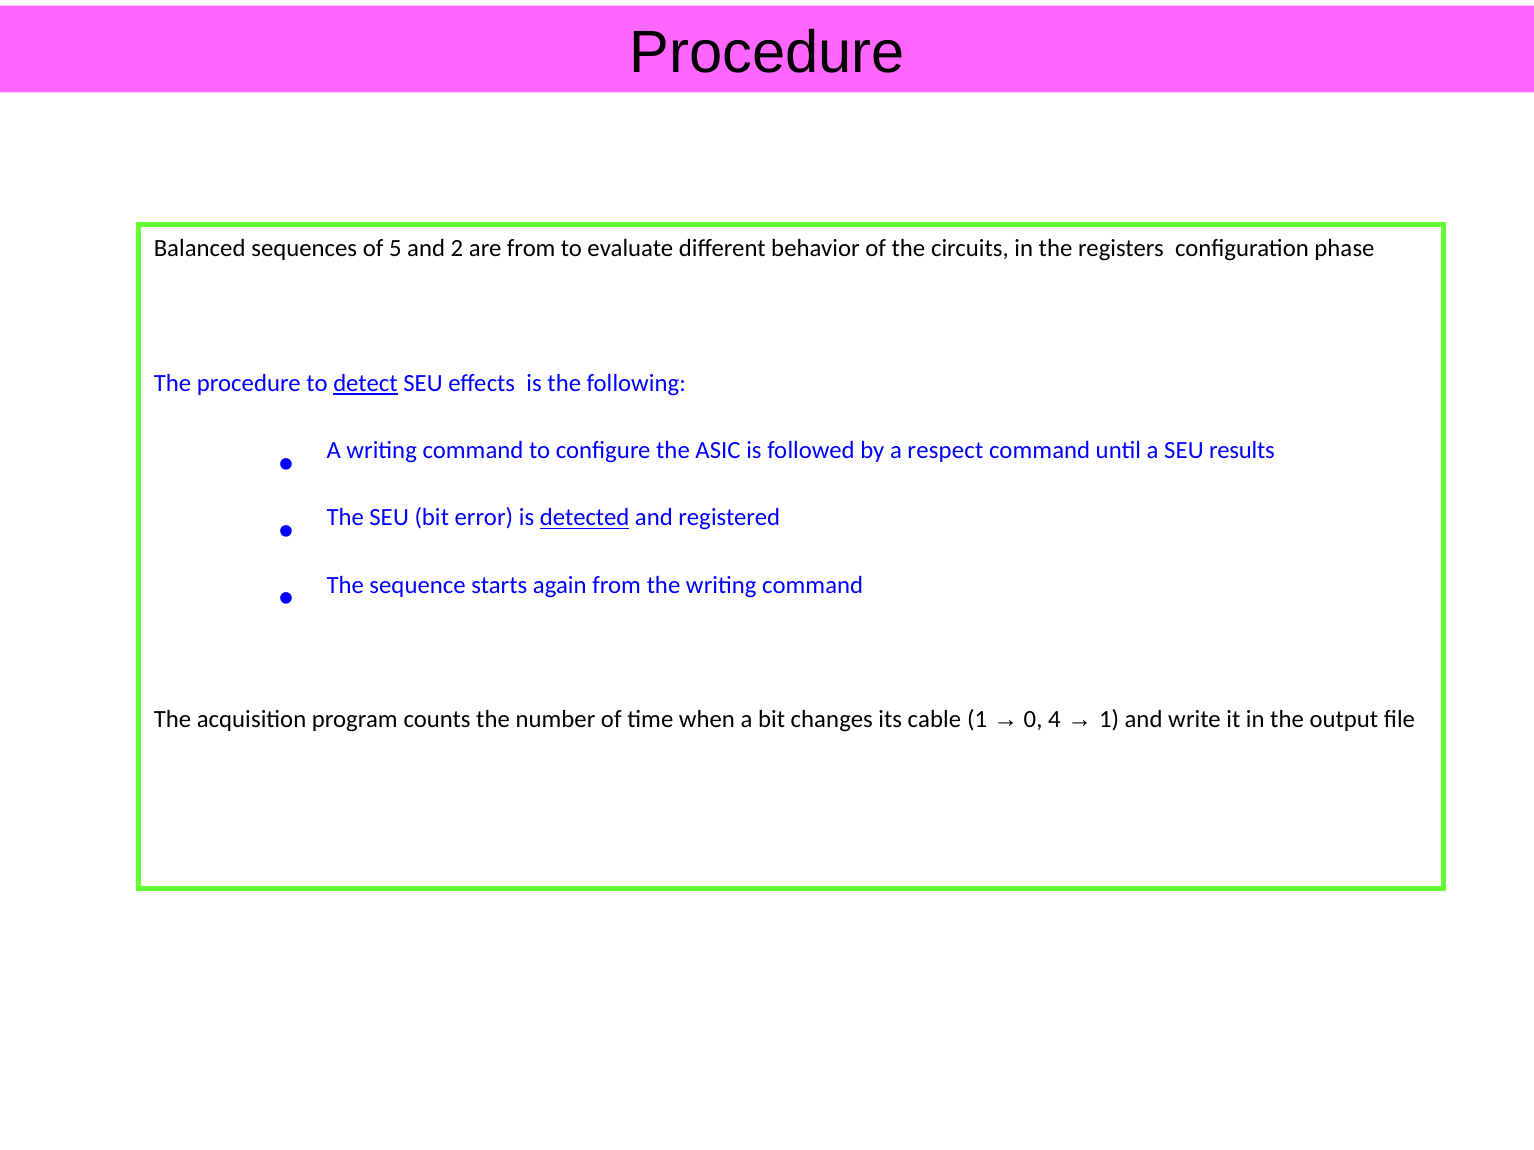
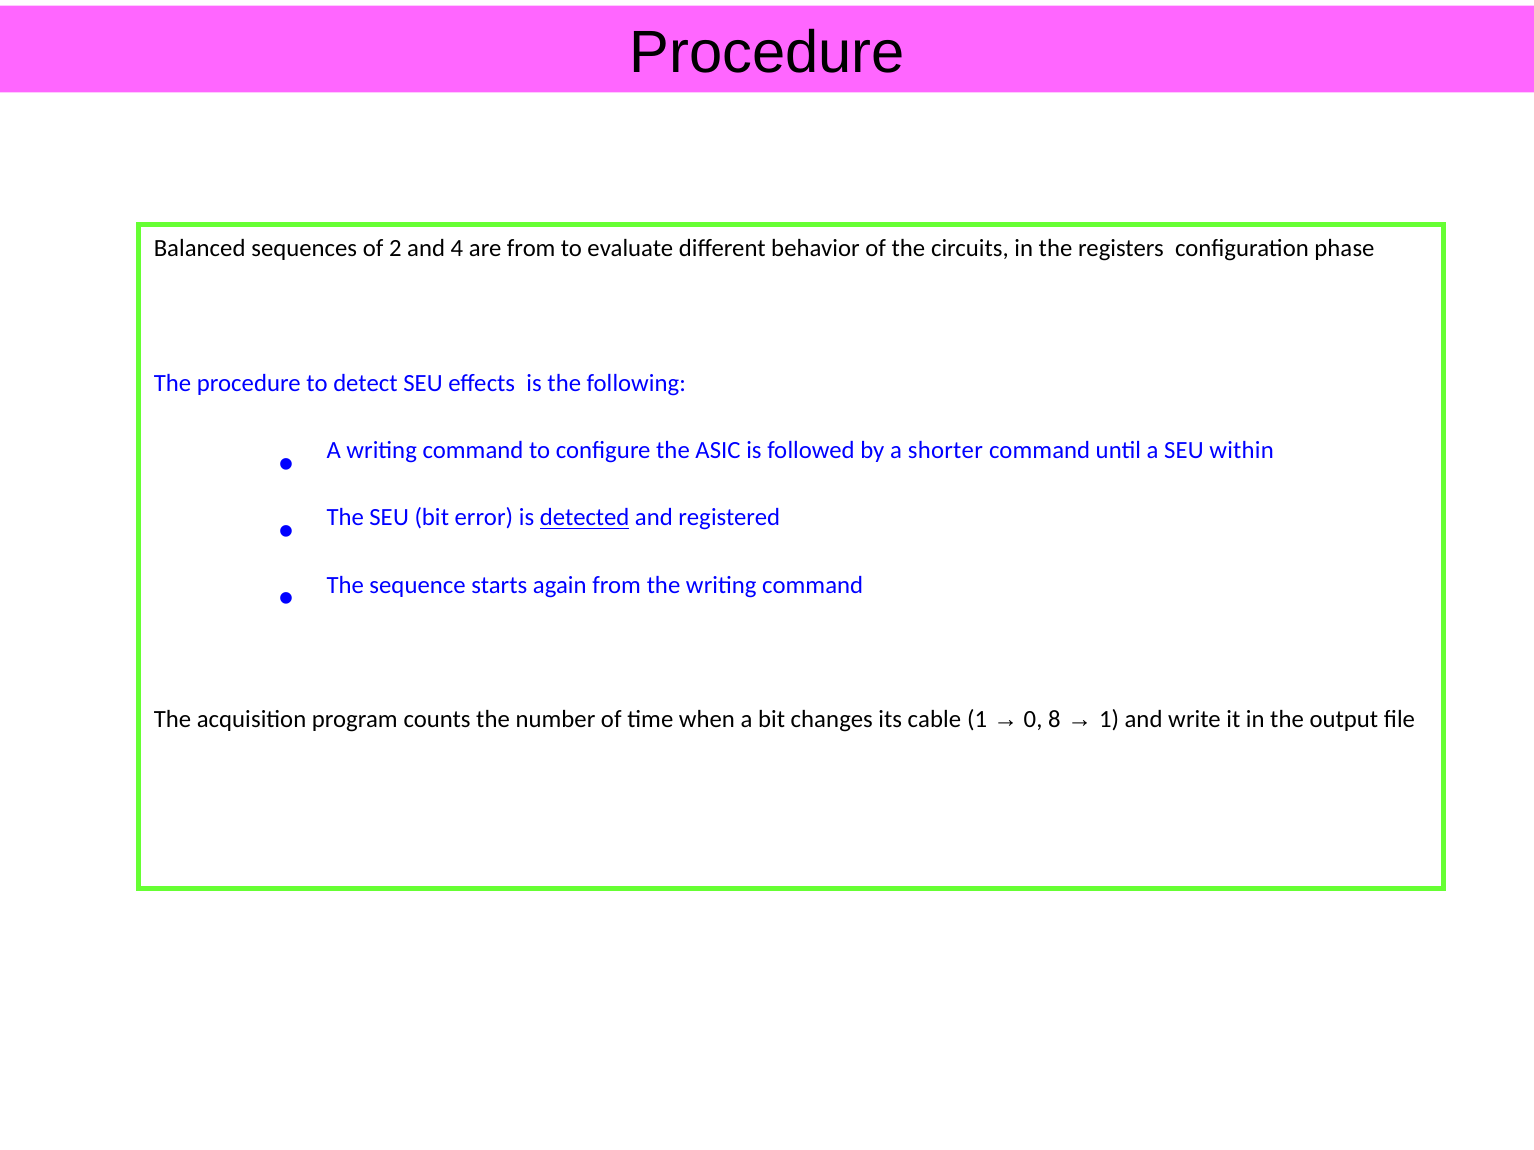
5: 5 -> 2 (395, 249)
2: 2 -> 4 (457, 249)
detect underline: present -> none (365, 384)
respect: respect -> shorter (945, 451)
results: results -> within (1242, 451)
4: 4 -> 8 (1054, 720)
